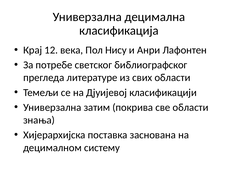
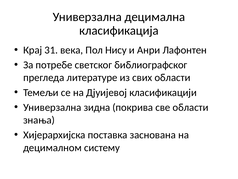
12: 12 -> 31 (51, 50)
затим: затим -> зидна (97, 107)
